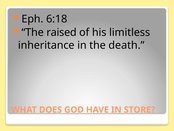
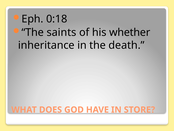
6:18: 6:18 -> 0:18 (57, 19)
raised: raised -> saints (61, 32)
limitless: limitless -> whether (130, 32)
